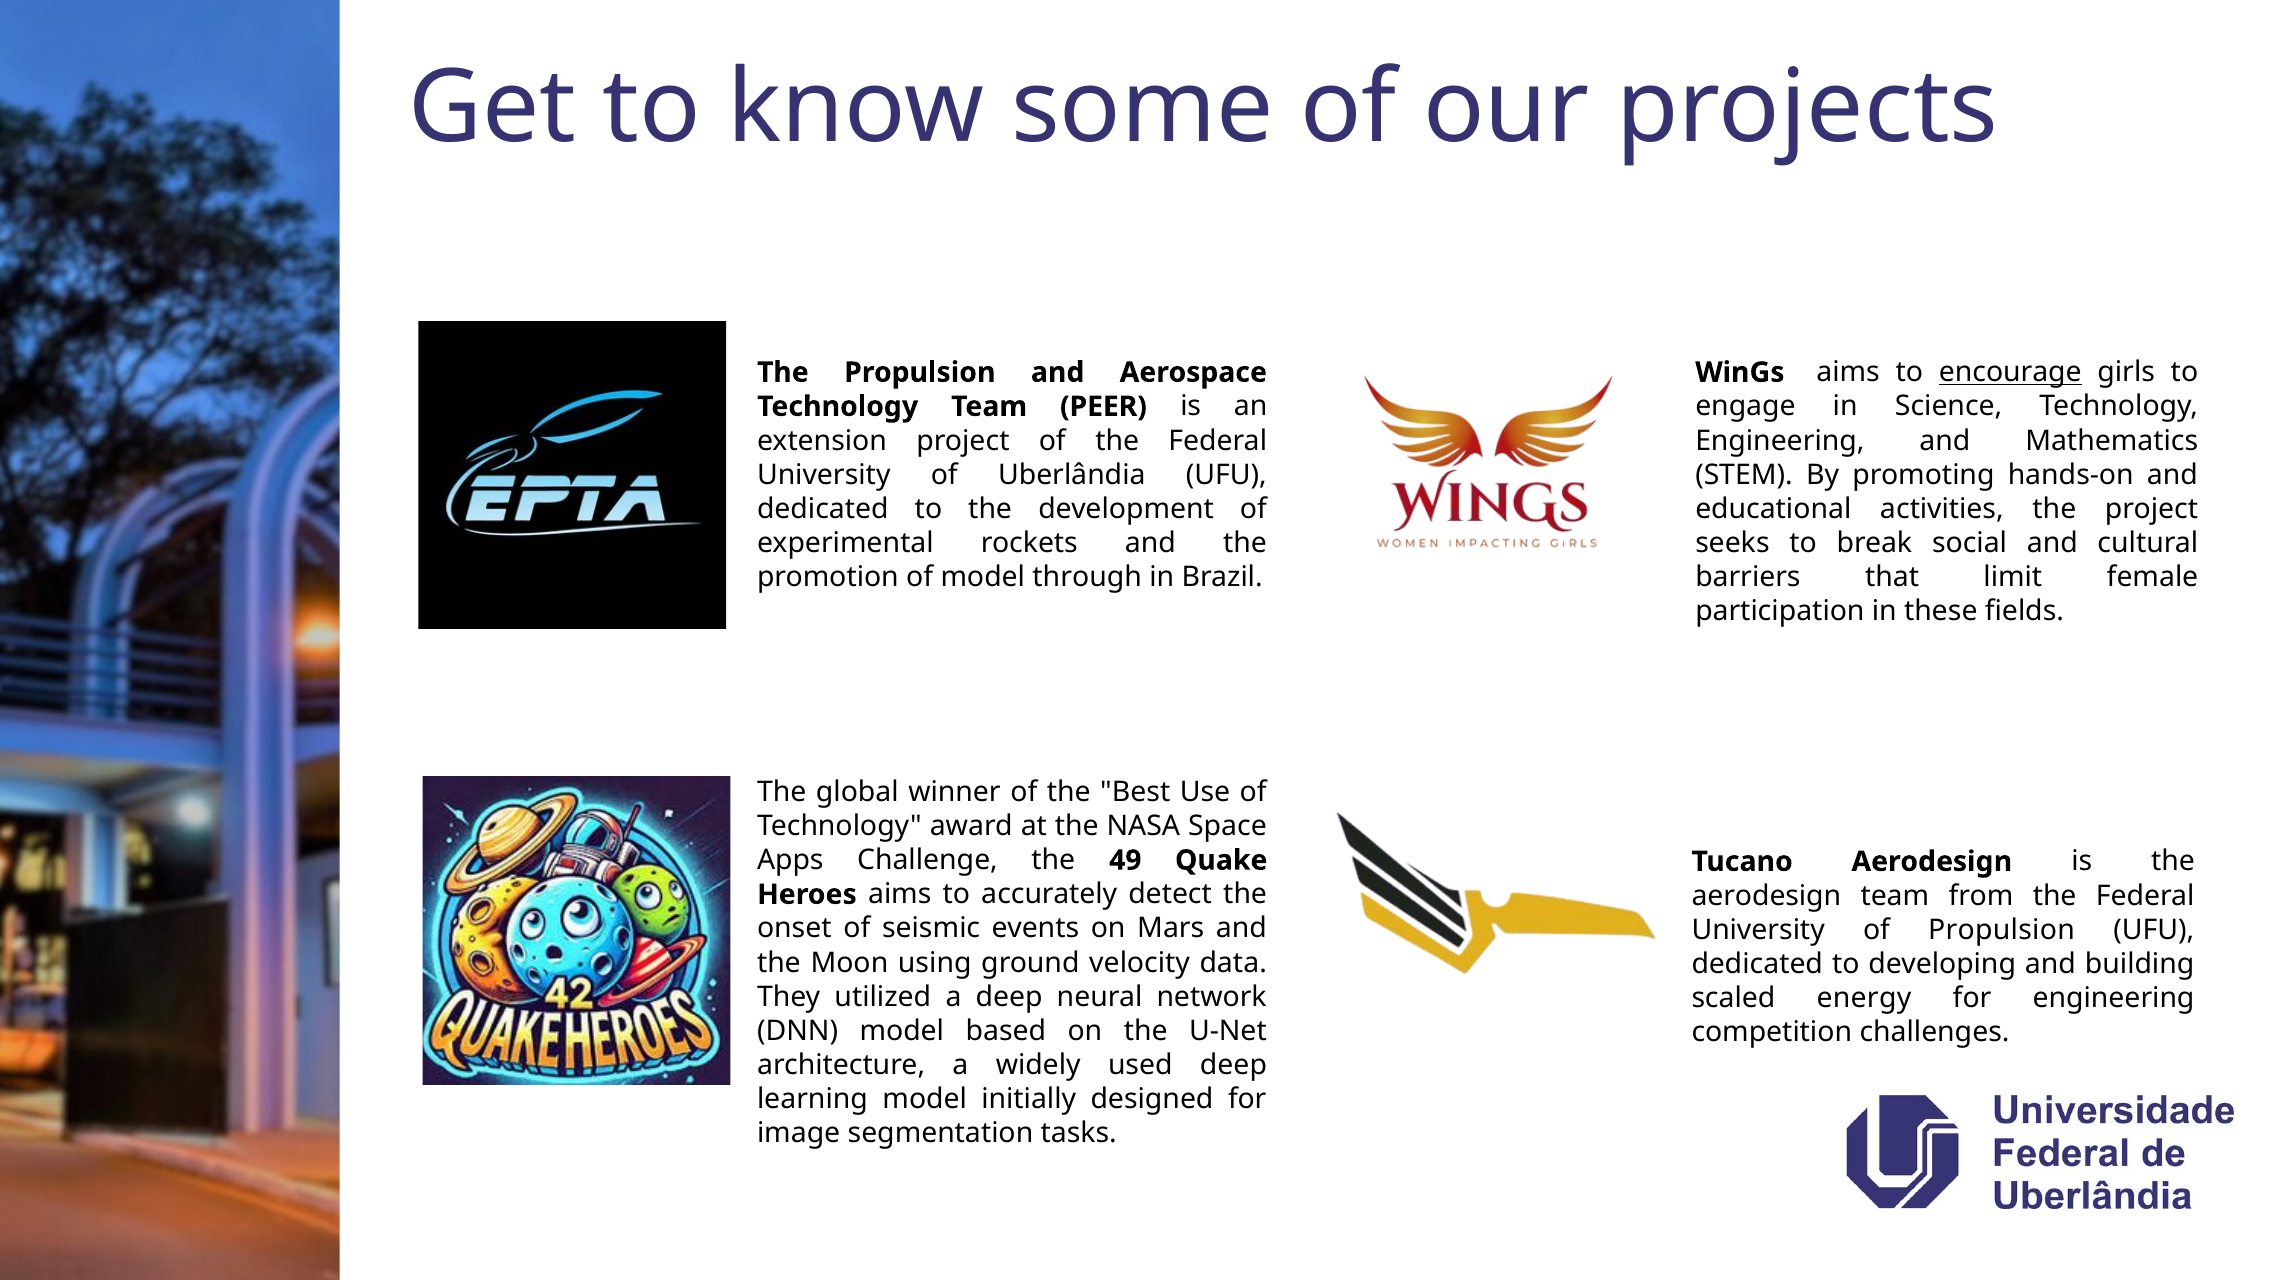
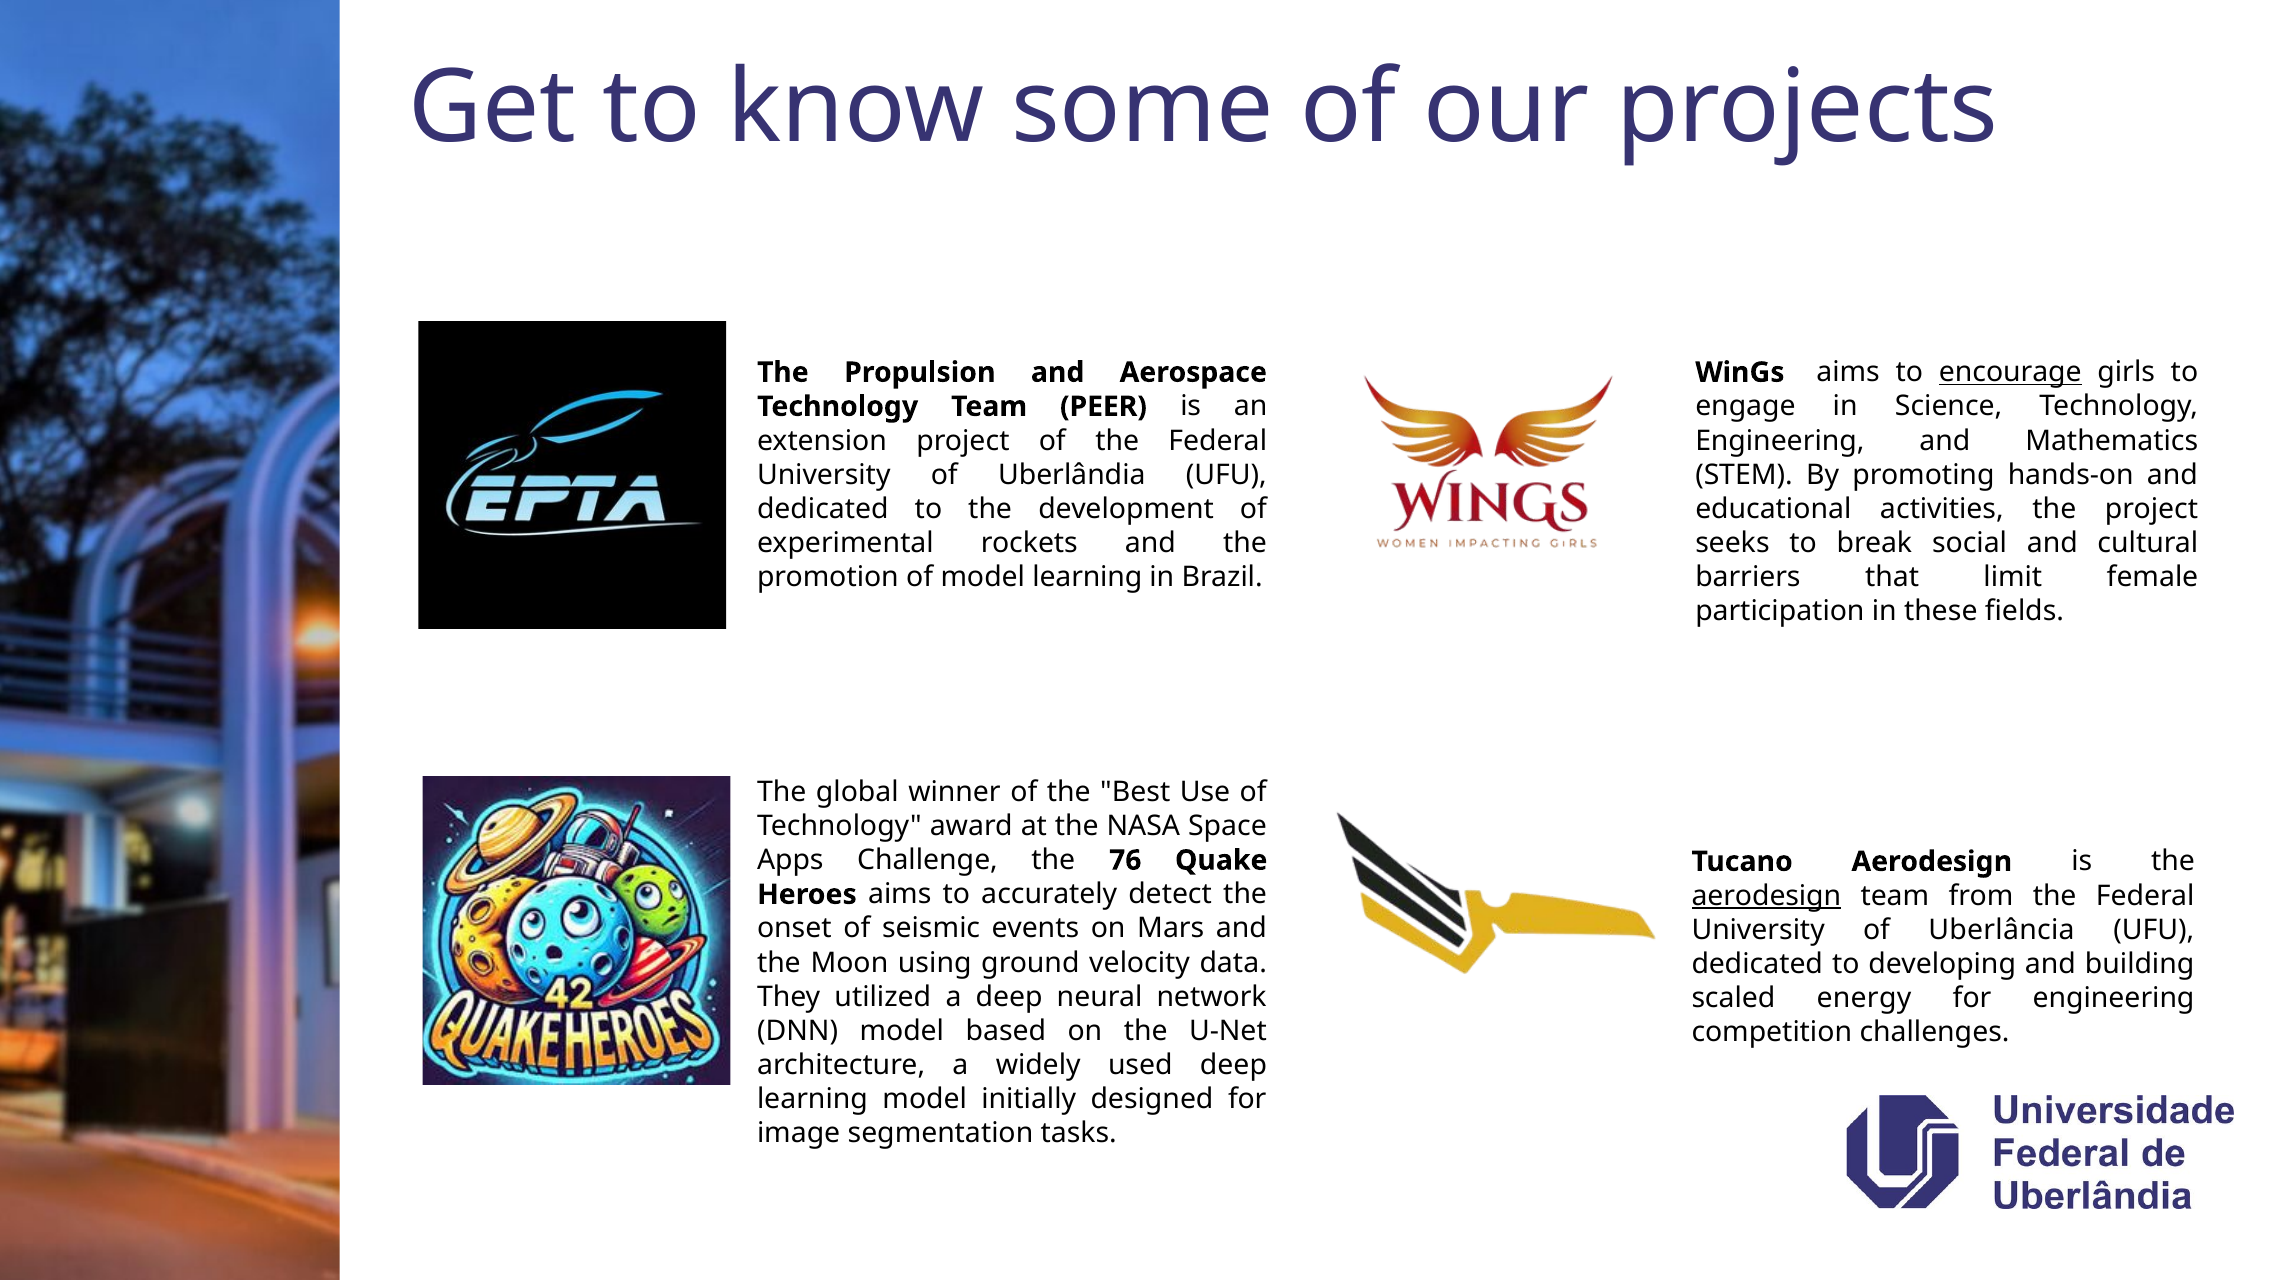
model through: through -> learning (1087, 577)
49: 49 -> 76 (1125, 860)
aerodesign underline: none -> present (1766, 895)
of Propulsion: Propulsion -> Uberlância (2001, 930)
